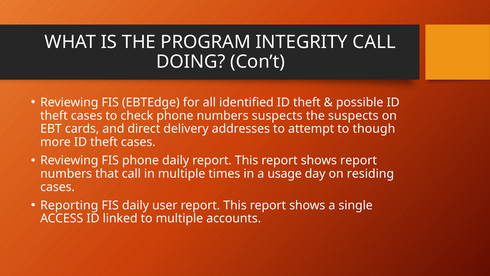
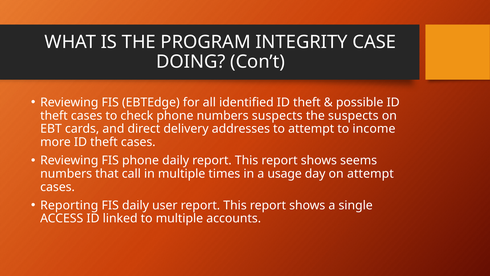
INTEGRITY CALL: CALL -> CASE (374, 42)
though: though -> income (374, 129)
shows report: report -> seems (359, 160)
on residing: residing -> attempt (370, 174)
